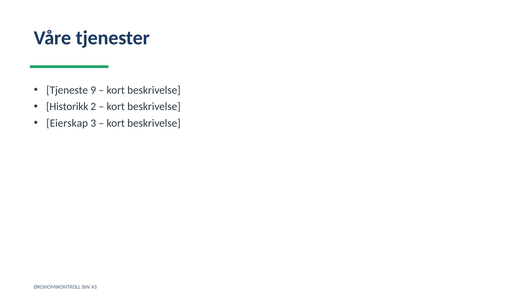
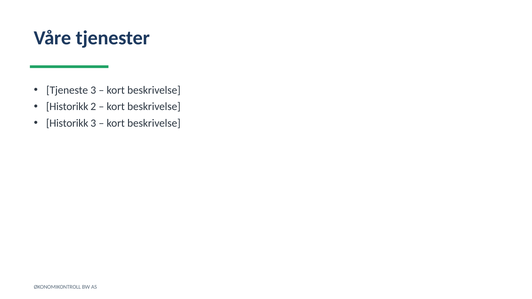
Tjeneste 9: 9 -> 3 (93, 90)
Eierskap: Eierskap -> Historikk (67, 123)
